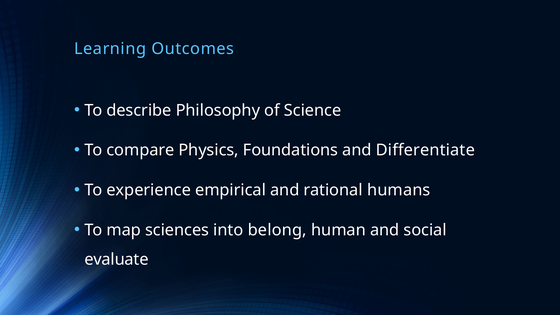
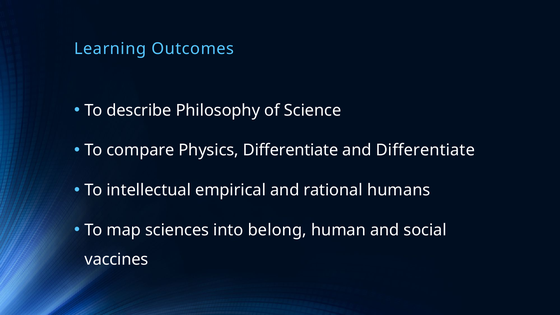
Physics Foundations: Foundations -> Differentiate (291, 150)
experience: experience -> intellectual (149, 190)
evaluate: evaluate -> vaccines (116, 260)
